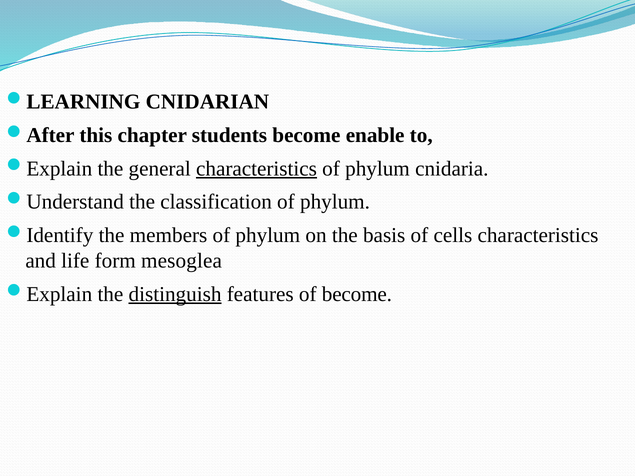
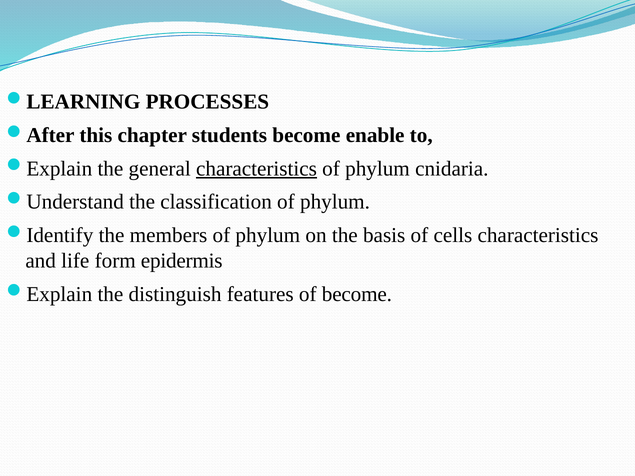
CNIDARIAN: CNIDARIAN -> PROCESSES (207, 102)
mesoglea: mesoglea -> epidermis (182, 261)
distinguish underline: present -> none (175, 294)
